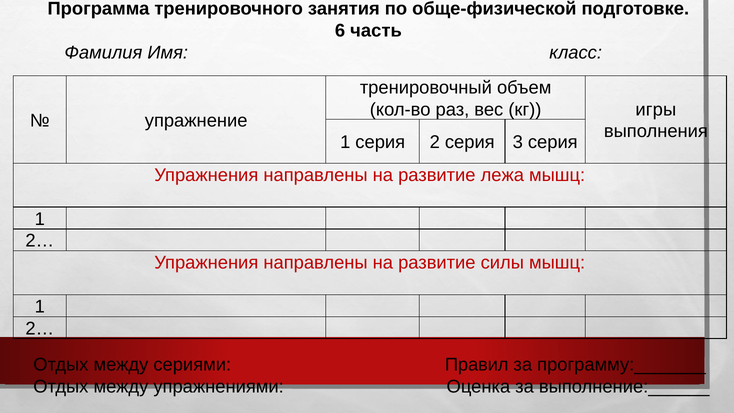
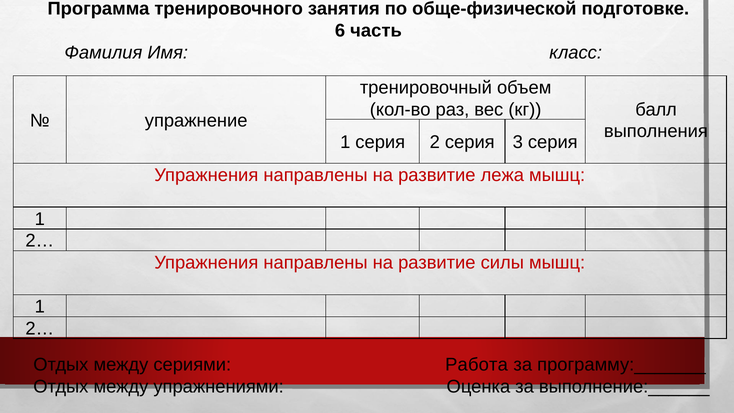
игры: игры -> балл (656, 109)
Правил: Правил -> Работа (477, 365)
